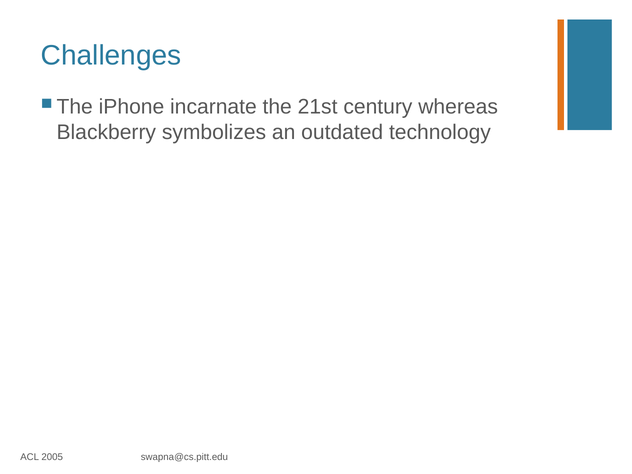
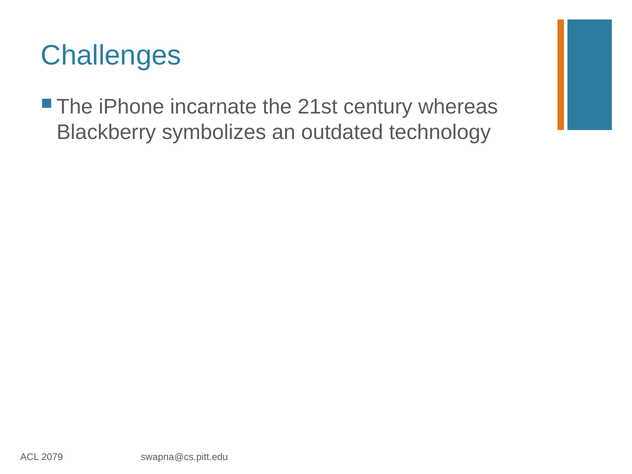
2005: 2005 -> 2079 (52, 457)
